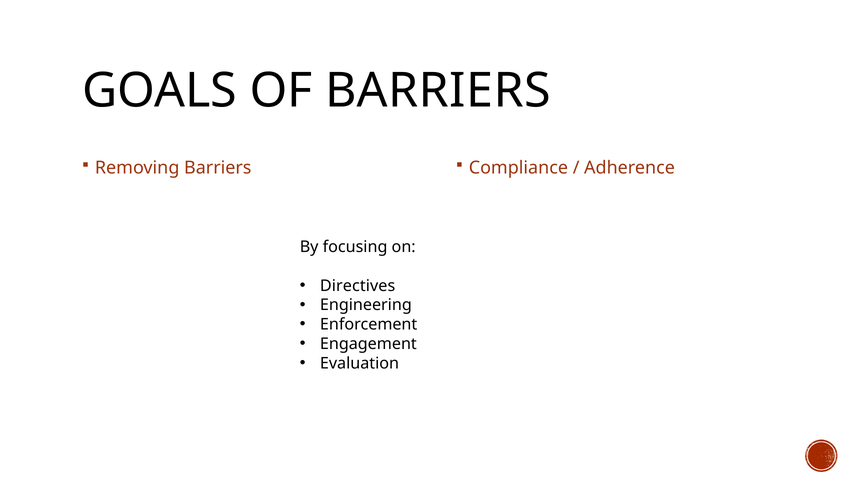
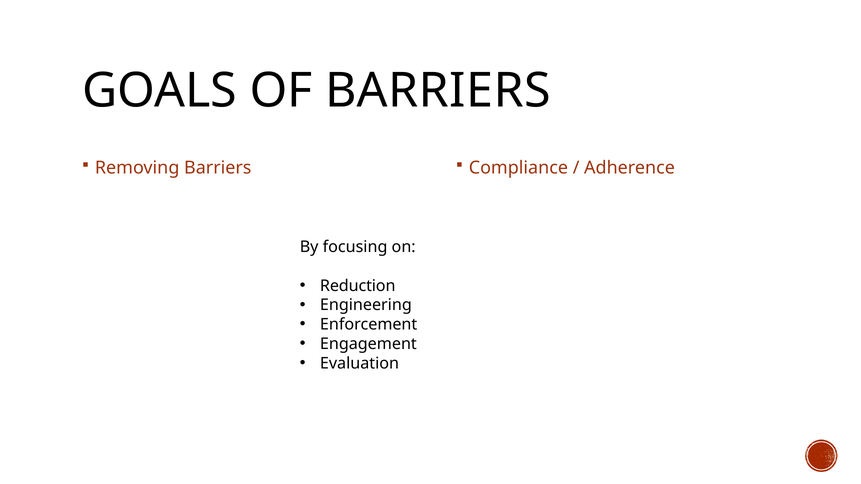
Directives: Directives -> Reduction (358, 286)
